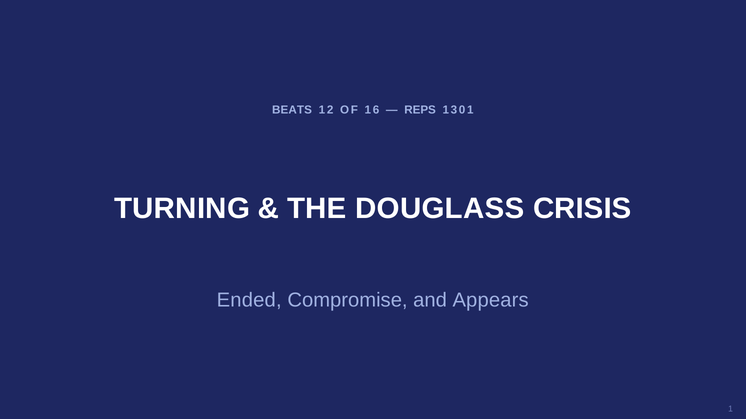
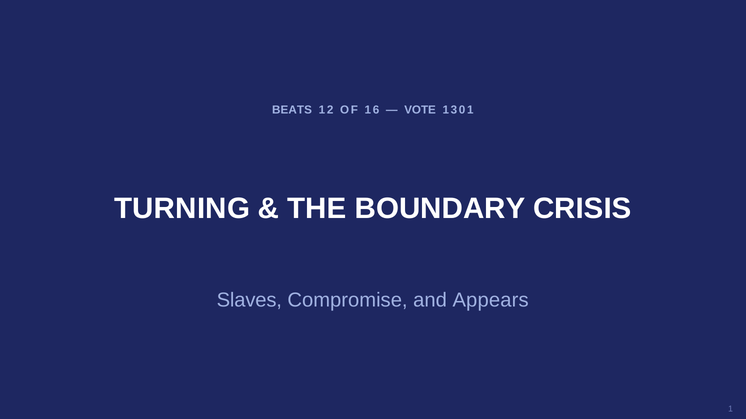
REPS: REPS -> VOTE (420, 110)
DOUGLASS: DOUGLASS -> BOUNDARY (440, 209)
Ended: Ended -> Slaves (249, 301)
